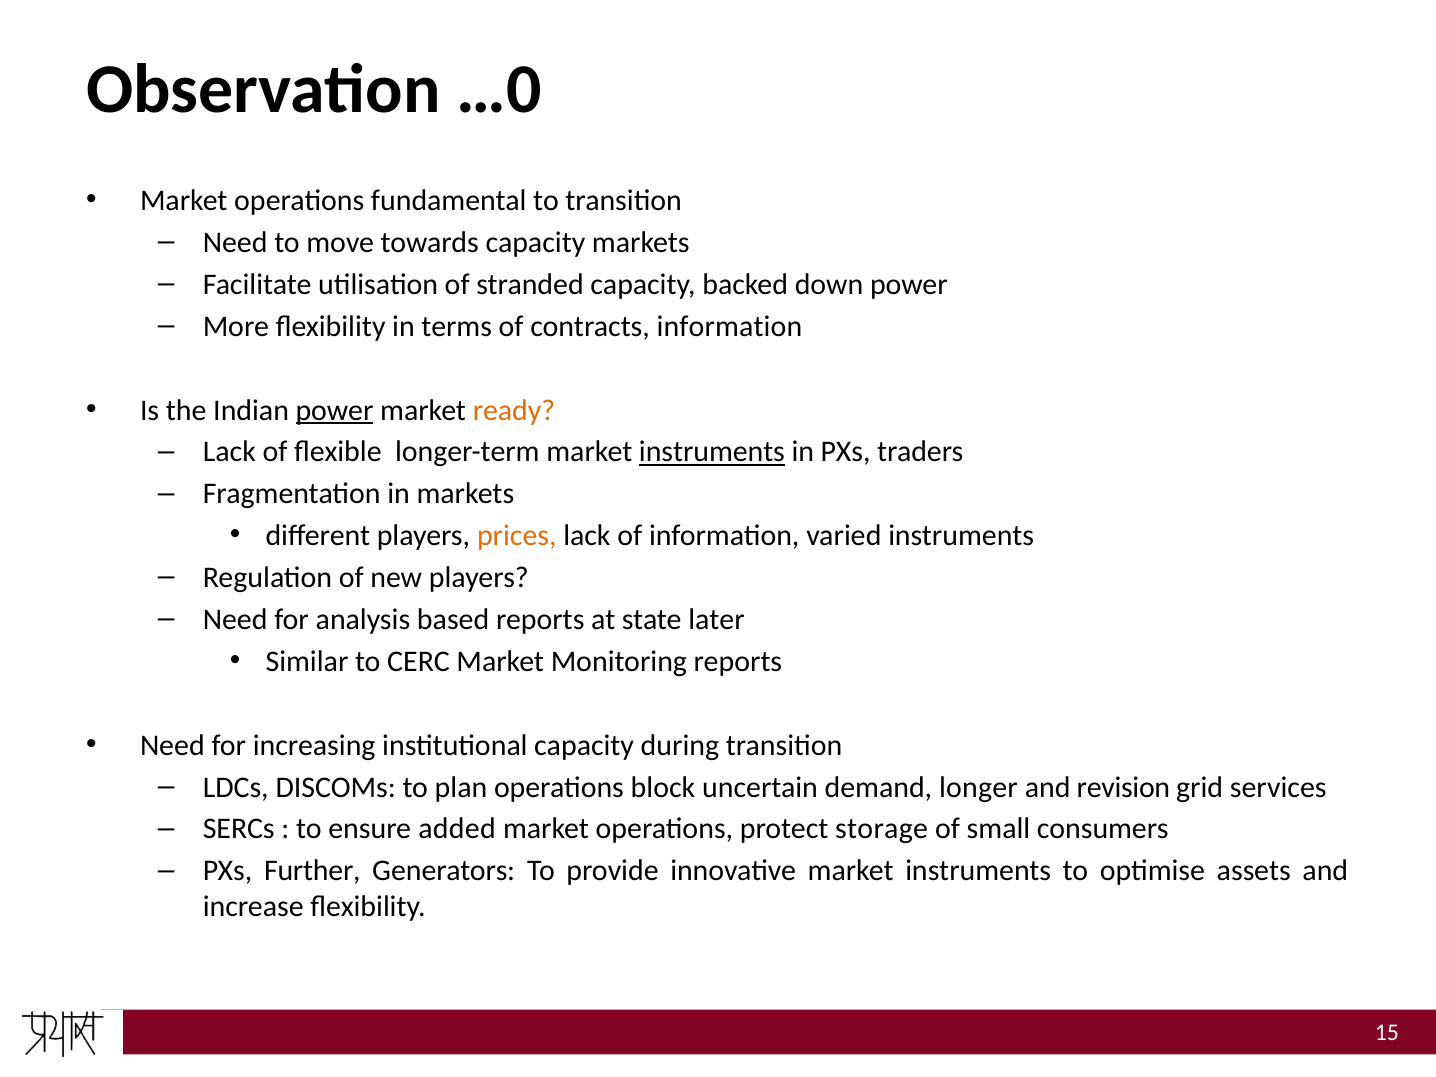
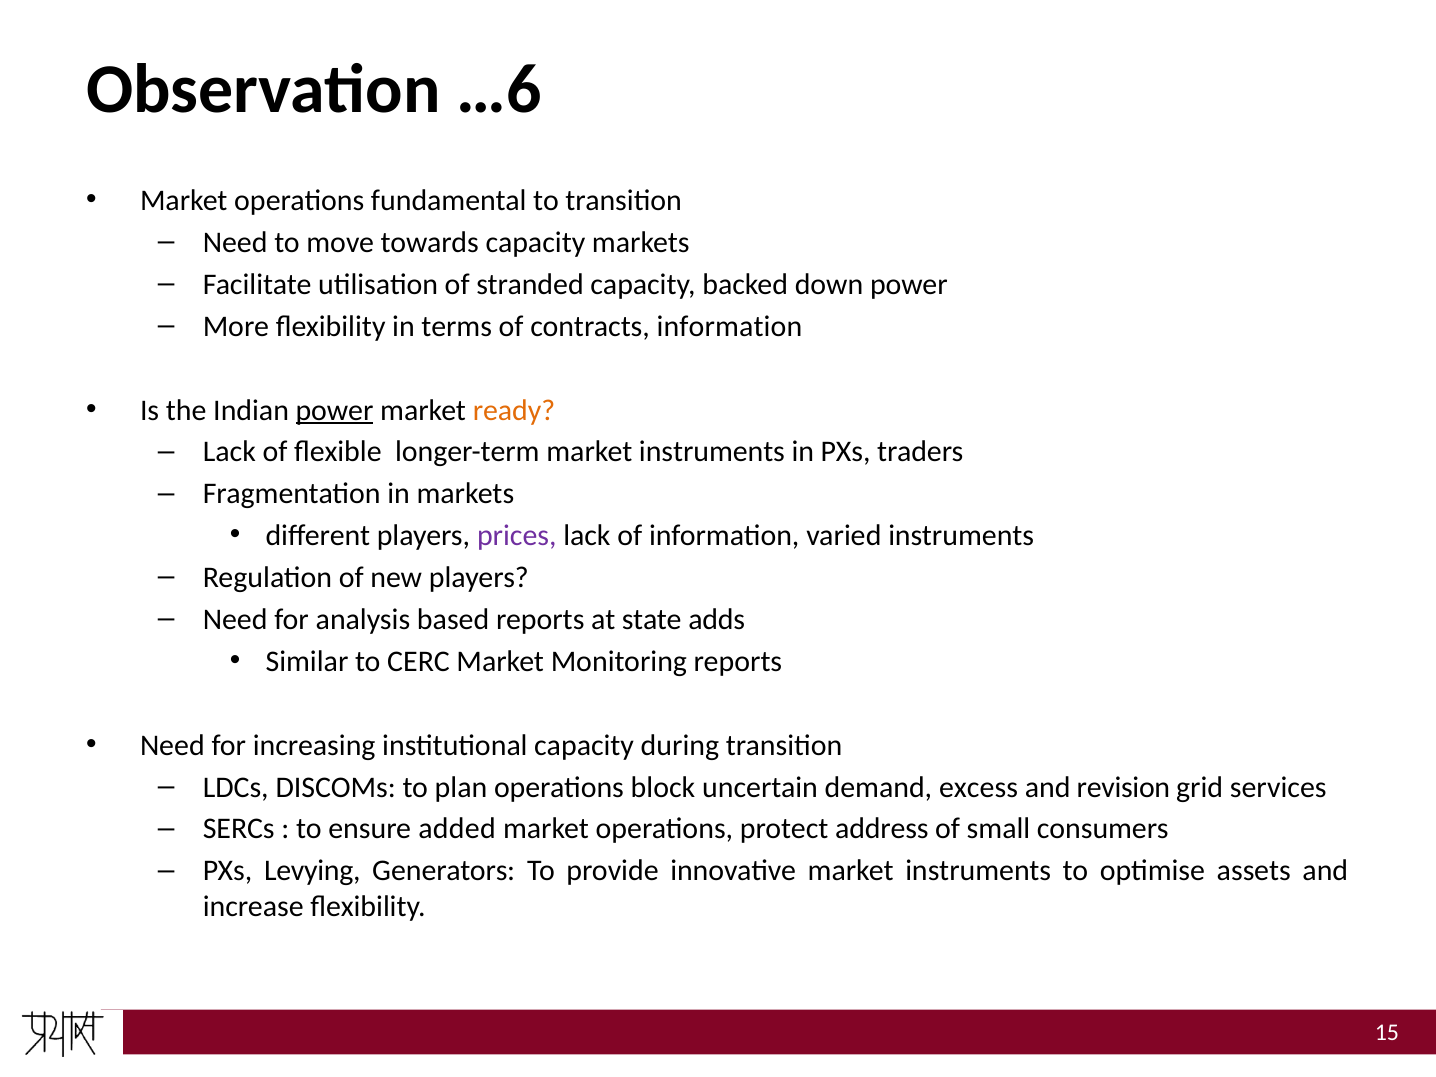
…0: …0 -> …6 (499, 89)
instruments underline: present -> none (712, 452)
prices colour: orange -> purple (517, 536)
later: later -> adds (717, 620)
longer: longer -> excess (979, 787)
storage: storage -> address (882, 829)
Further: Further -> Levying (312, 871)
